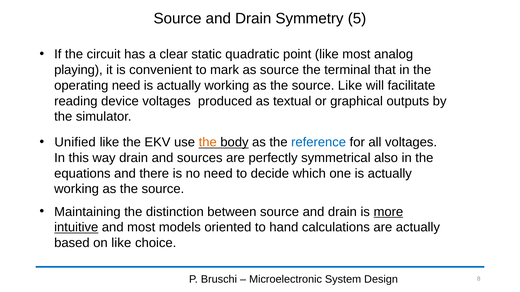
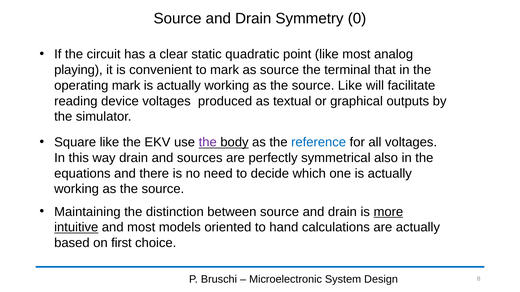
5: 5 -> 0 (357, 19)
operating need: need -> mark (126, 86)
Unified: Unified -> Square (75, 142)
the colour: orange -> purple (208, 142)
on like: like -> first (121, 243)
